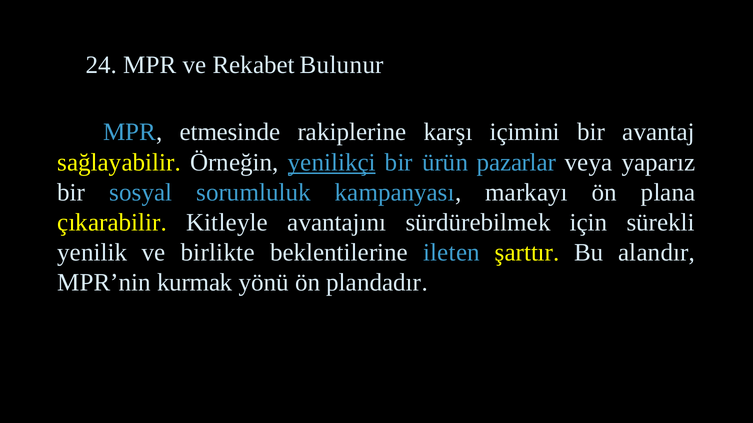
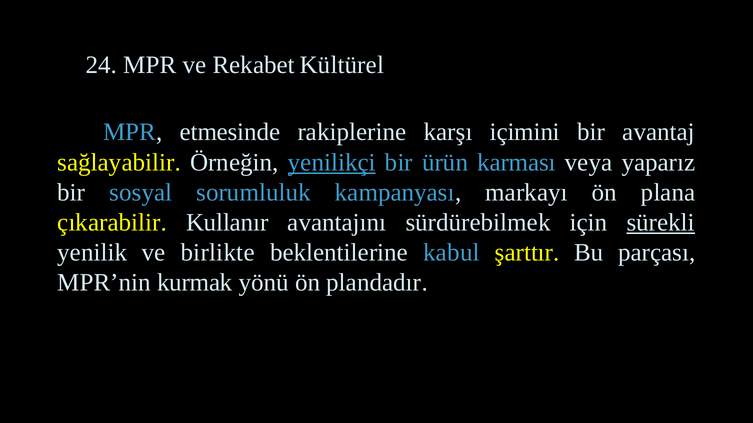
Bulunur: Bulunur -> Kültürel (342, 65)
pazarlar: pazarlar -> karması (516, 163)
Kitleyle: Kitleyle -> Kullanır (227, 223)
sürekli underline: none -> present (661, 223)
ileten: ileten -> kabul (452, 253)
alandır: alandır -> parçası (657, 253)
